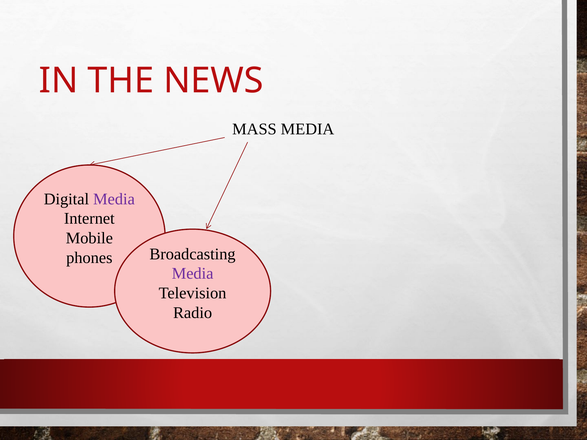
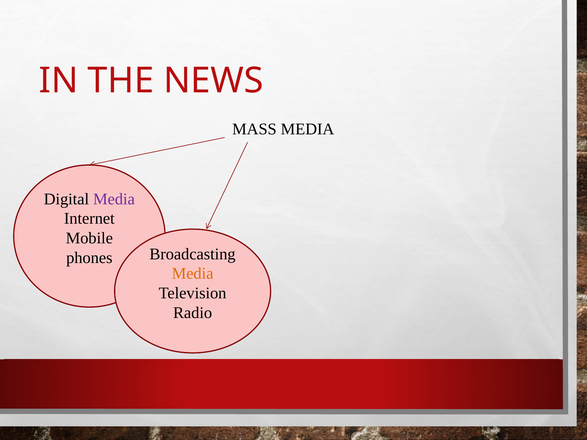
Media colour: purple -> orange (193, 274)
